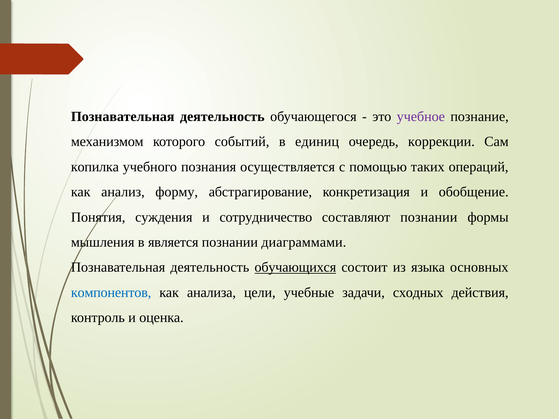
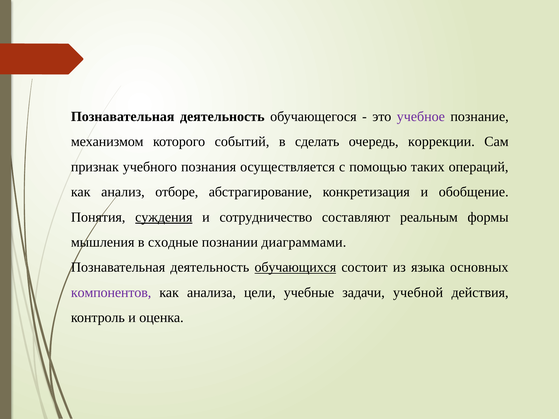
единиц: единиц -> сделать (317, 142)
копилка: копилка -> признак (95, 167)
форму: форму -> отборе (177, 192)
суждения underline: none -> present (164, 217)
составляют познании: познании -> реальным (429, 217)
является: является -> сходные (173, 242)
компонентов colour: blue -> purple (111, 293)
сходных: сходных -> учебной (418, 293)
